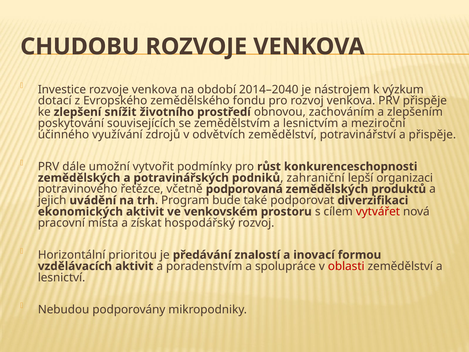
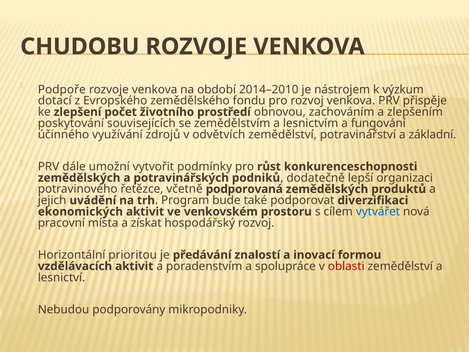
Investice: Investice -> Podpoře (62, 89)
2014–2040: 2014–2040 -> 2014–2010 (269, 89)
snížit: snížit -> počet (121, 112)
meziroční: meziroční -> fungování (378, 123)
a přispěje: přispěje -> základní (432, 134)
zahraniční: zahraniční -> dodatečně (316, 178)
vytvářet colour: red -> blue (378, 212)
